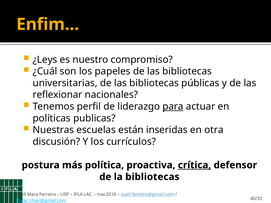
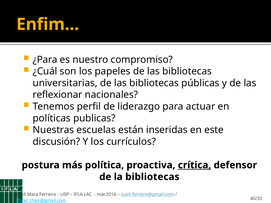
¿Leys: ¿Leys -> ¿Para (45, 60)
para underline: present -> none (173, 107)
otra: otra -> este (214, 130)
